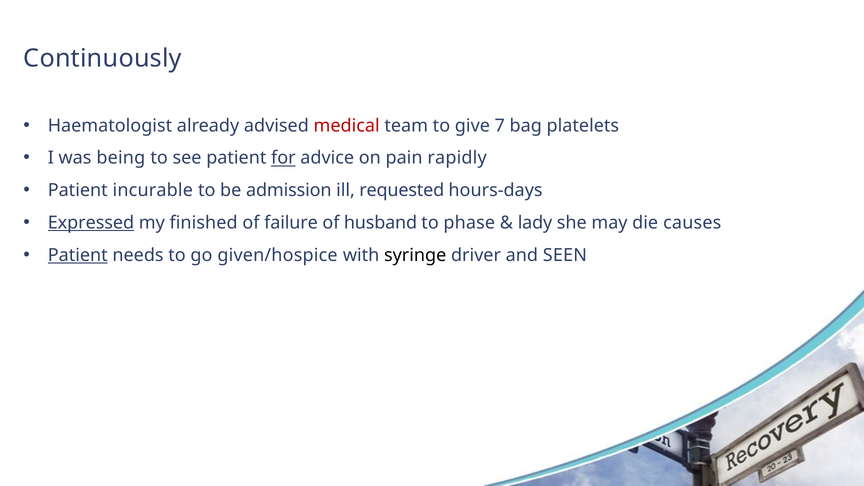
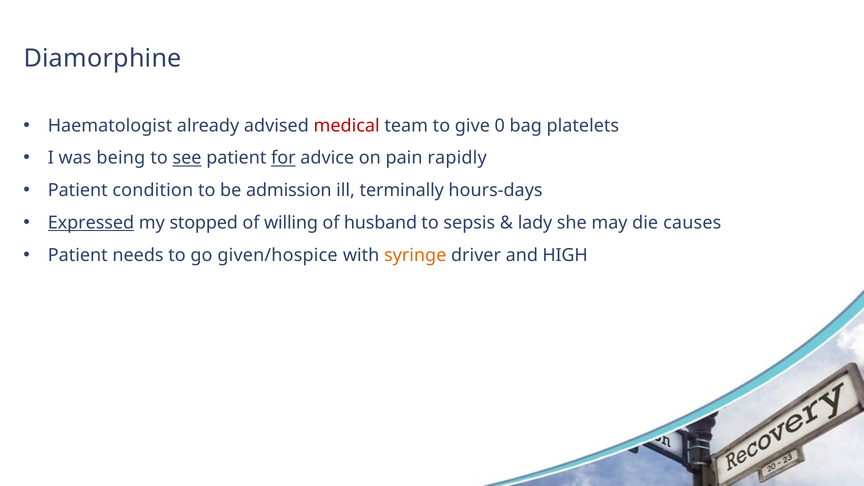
Continuously: Continuously -> Diamorphine (103, 59)
7: 7 -> 0 (500, 126)
see underline: none -> present (187, 158)
incurable: incurable -> condition (153, 190)
requested: requested -> terminally (402, 190)
finished: finished -> stopped (204, 223)
failure: failure -> willing (291, 223)
phase: phase -> sepsis (469, 223)
Patient underline: present -> none (78, 255)
syringe colour: black -> orange (415, 255)
SEEN: SEEN -> HIGH (565, 255)
